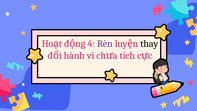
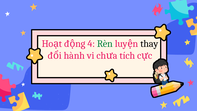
Rèn colour: purple -> green (105, 44)
